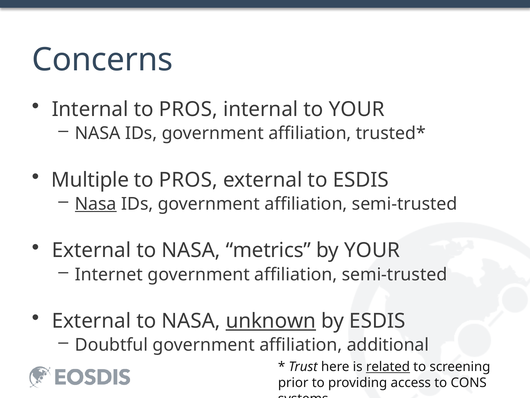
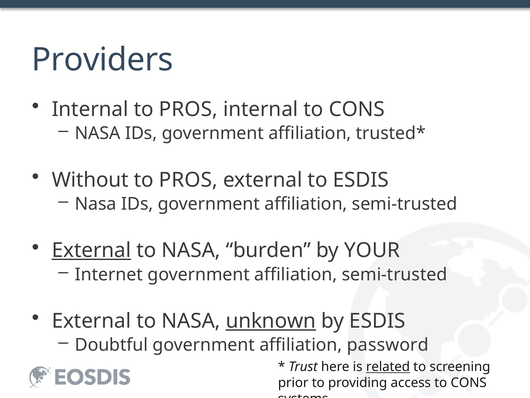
Concerns: Concerns -> Providers (102, 60)
internal to YOUR: YOUR -> CONS (357, 109)
Multiple: Multiple -> Without (90, 180)
Nasa underline: present -> none (96, 204)
External underline: none -> present (91, 250)
metrics: metrics -> burden (268, 250)
additional: additional -> password (388, 345)
